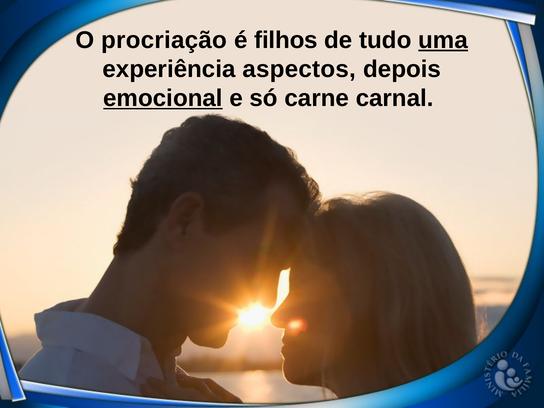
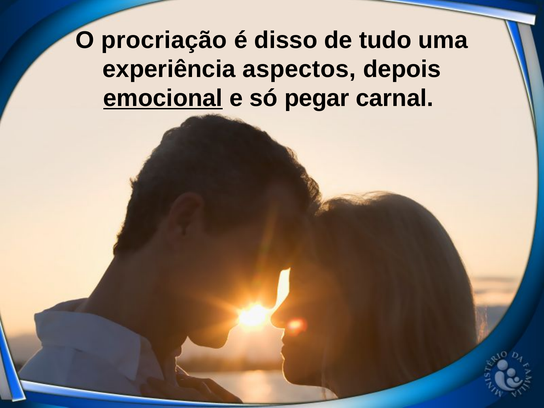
filhos: filhos -> disso (286, 40)
uma underline: present -> none (443, 40)
carne: carne -> pegar (317, 98)
